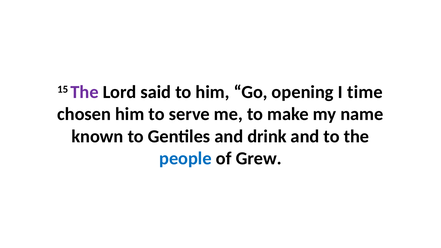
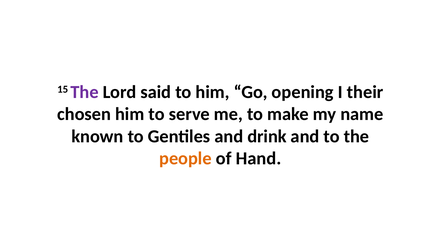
time: time -> their (365, 92)
people colour: blue -> orange (185, 158)
Grew: Grew -> Hand (259, 158)
